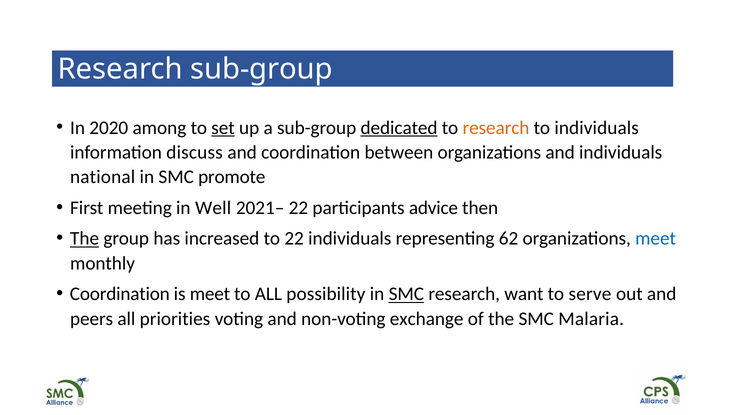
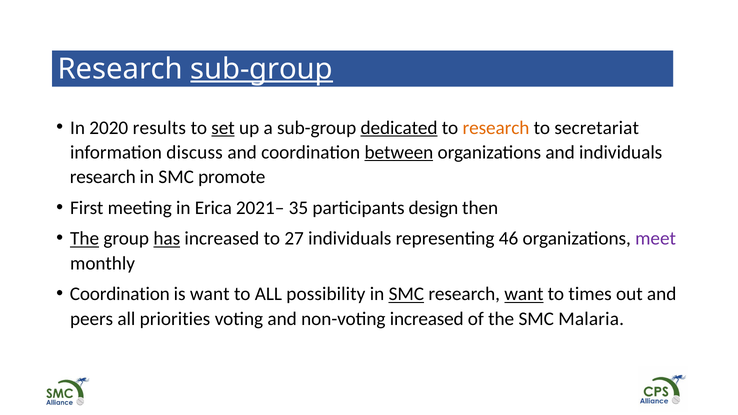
sub-group underline: none -> present (262, 69)
among: among -> results (159, 128)
to individuals: individuals -> secretariat (597, 128)
between underline: none -> present (399, 152)
national: national -> research (103, 177)
Well: Well -> Erica (213, 208)
2021– 22: 22 -> 35 (298, 208)
advice: advice -> design (433, 208)
has underline: none -> present (167, 239)
to 22: 22 -> 27 (294, 239)
62: 62 -> 46 (509, 239)
meet colour: blue -> purple (656, 239)
is meet: meet -> want (210, 294)
want underline: none -> present (524, 294)
serve: serve -> times (590, 294)
non-voting exchange: exchange -> increased (427, 319)
